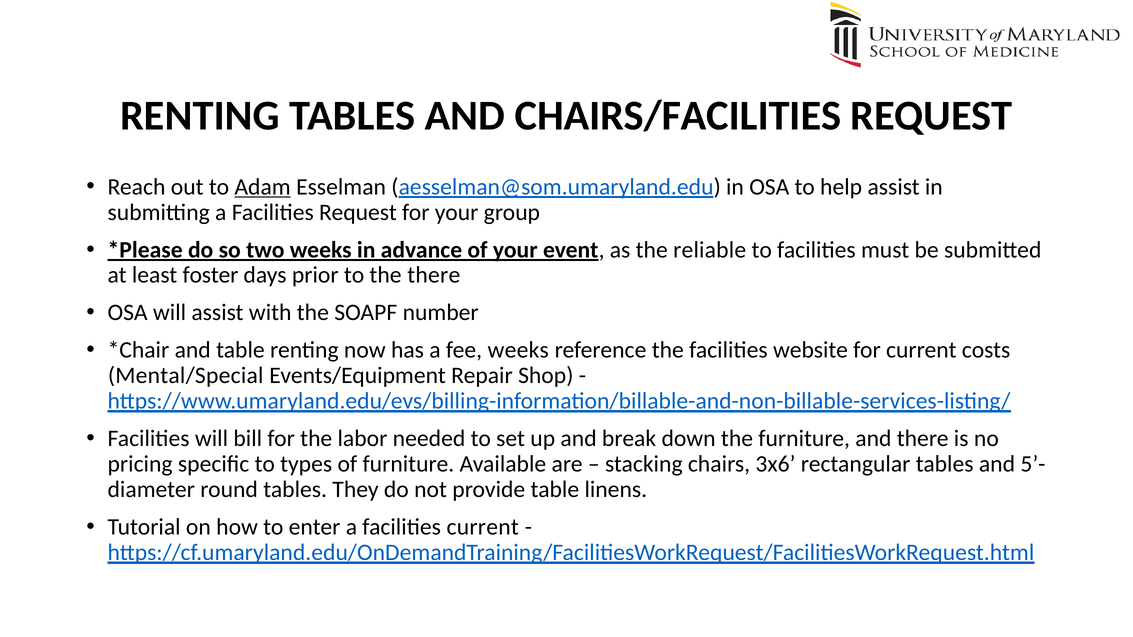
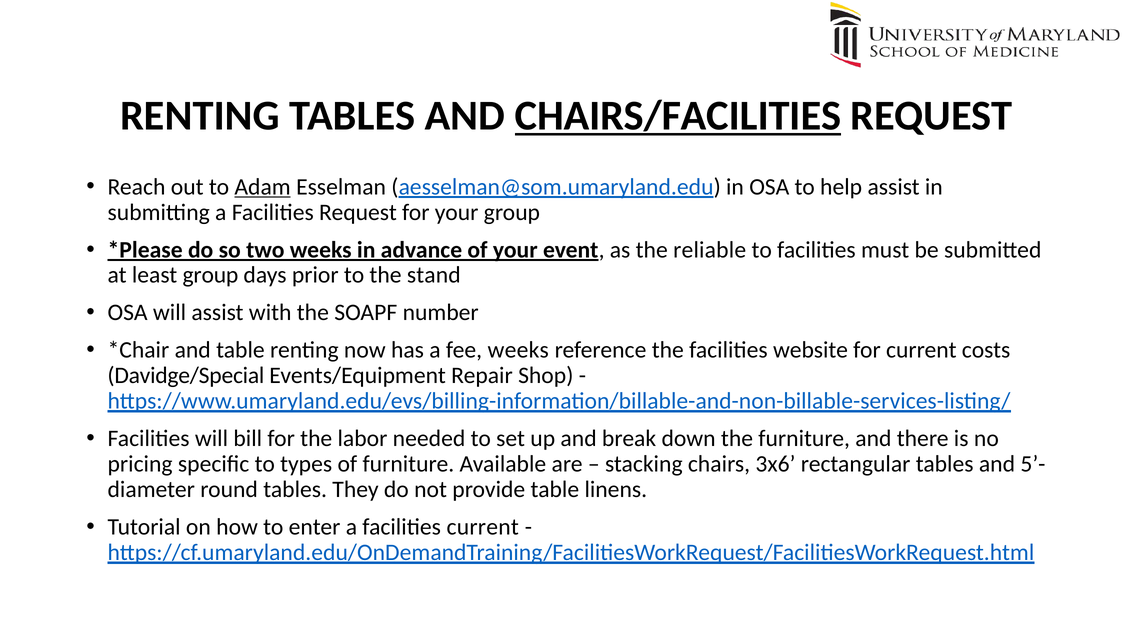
CHAIRS/FACILITIES underline: none -> present (678, 116)
least foster: foster -> group (210, 275)
the there: there -> stand (434, 275)
Mental/Special: Mental/Special -> Davidge/Special (186, 375)
